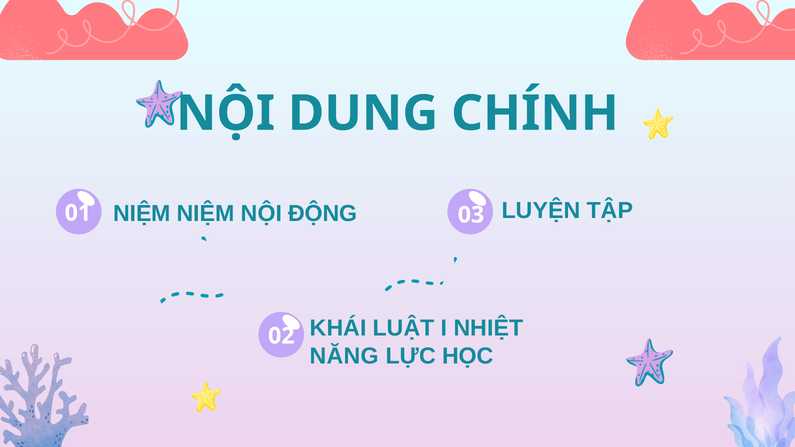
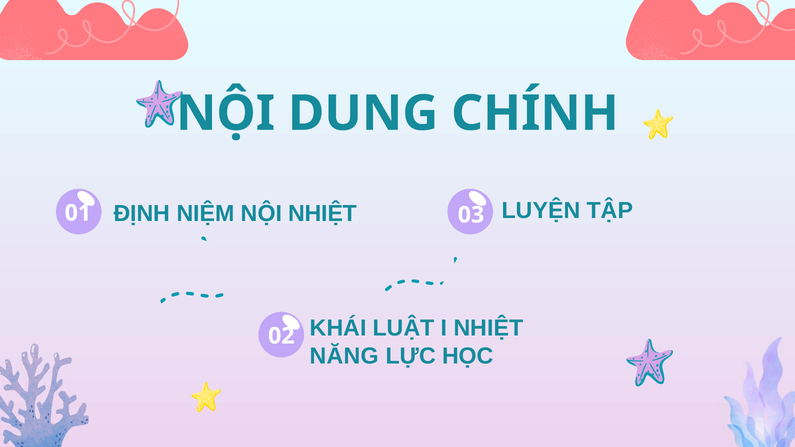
NIỆM: NIỆM -> ĐỊNH (142, 214)
NỘI ĐỘNG: ĐỘNG -> NHIỆT (323, 214)
